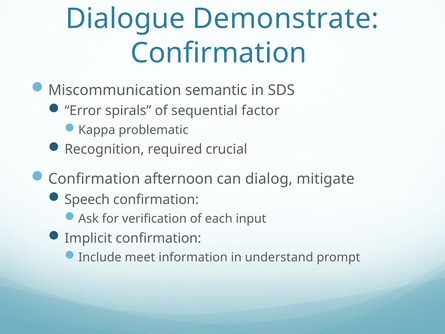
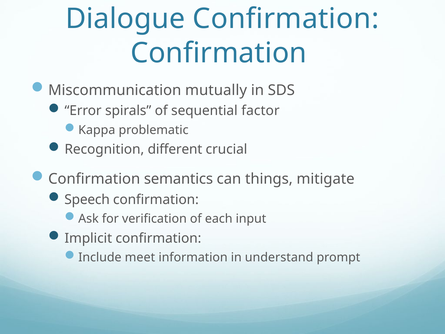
Dialogue Demonstrate: Demonstrate -> Confirmation (286, 19)
semantic: semantic -> mutually (216, 90)
required: required -> different (175, 149)
afternoon: afternoon -> semantics (178, 179)
dialog: dialog -> things (269, 179)
